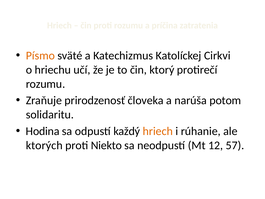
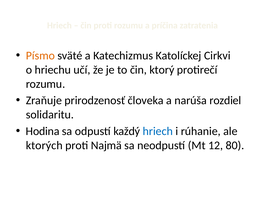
potom: potom -> rozdiel (225, 100)
hriech colour: orange -> blue (158, 131)
Niekto: Niekto -> Najmä (106, 145)
57: 57 -> 80 (235, 145)
